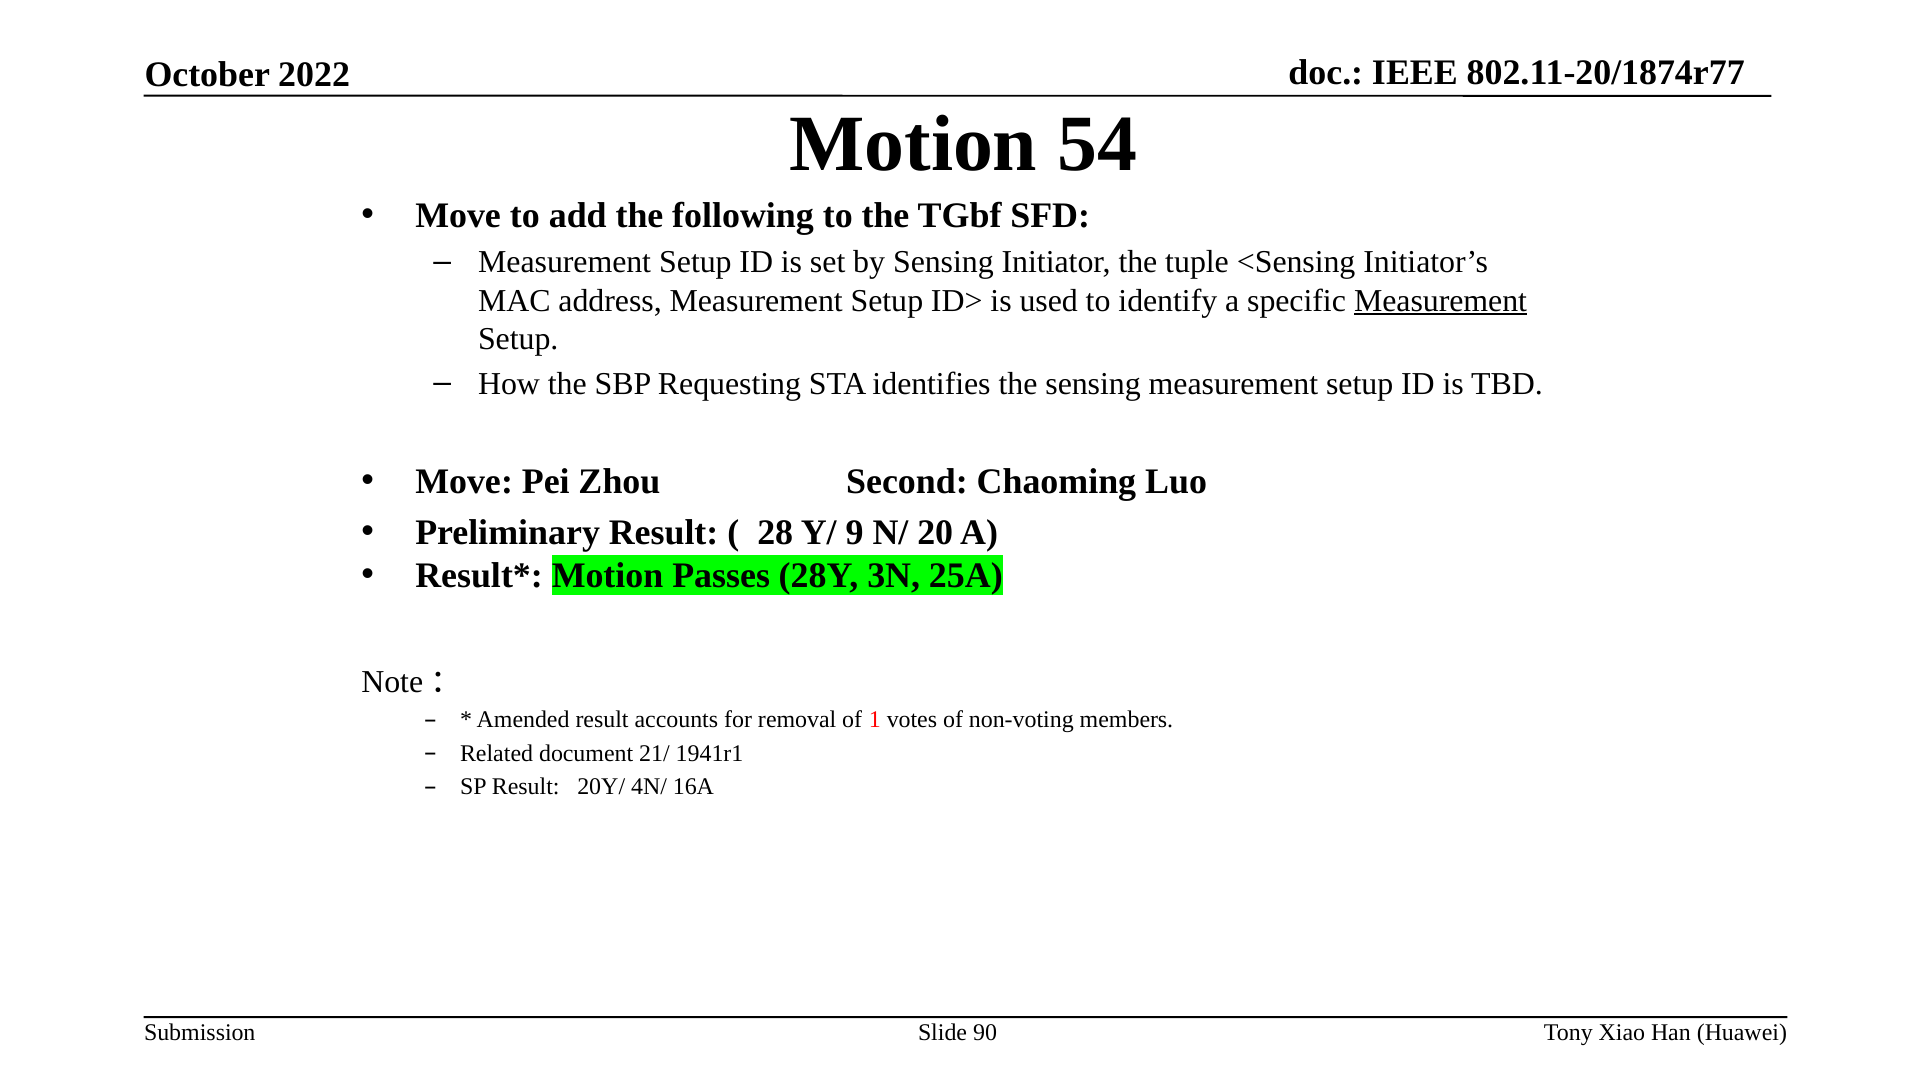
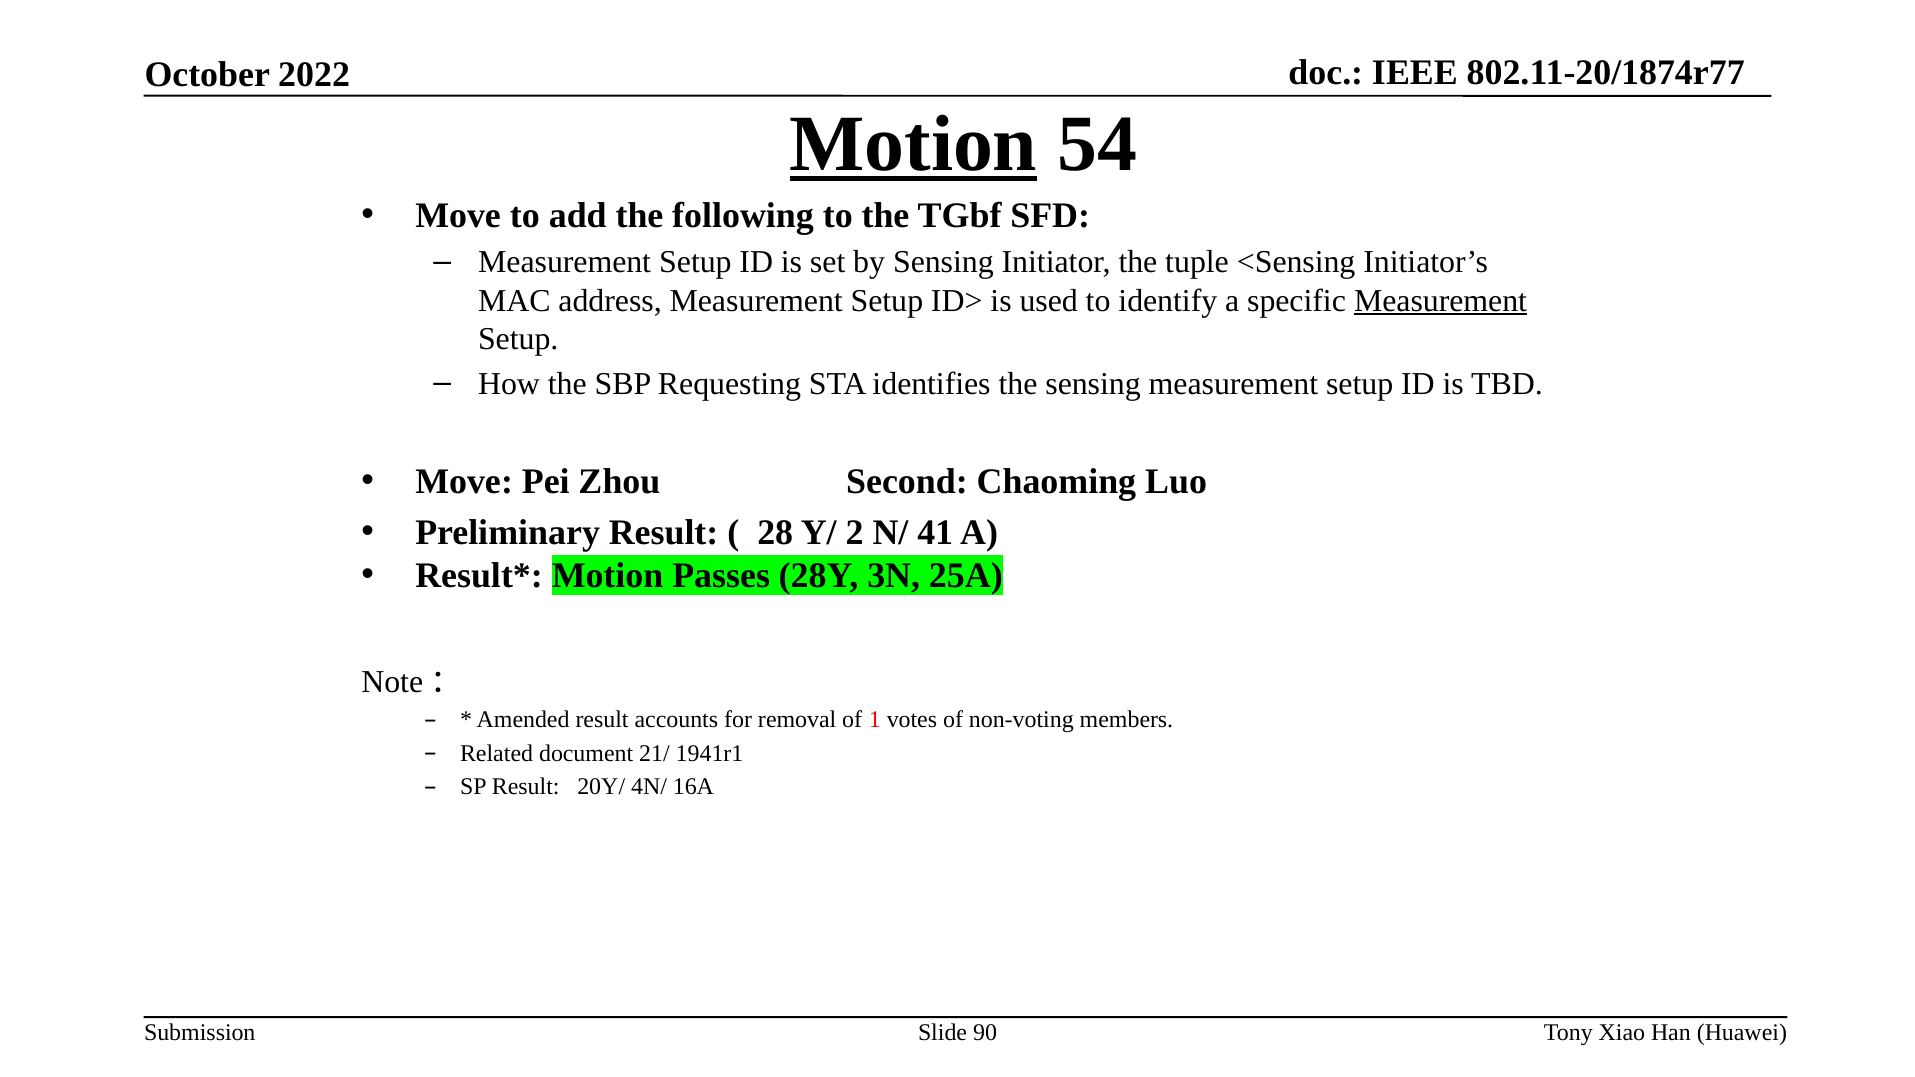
Motion underline: none -> present (913, 144)
9: 9 -> 2 (855, 532)
20: 20 -> 41 (935, 532)
